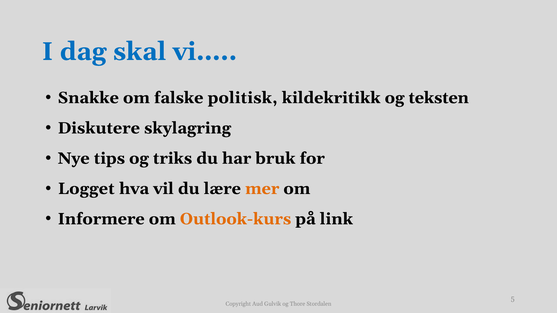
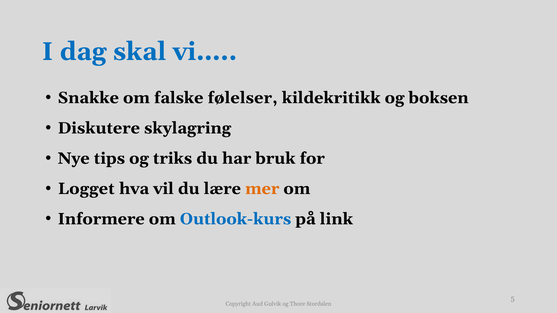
politisk: politisk -> følelser (243, 98)
teksten: teksten -> boksen (439, 98)
Outlook-kurs colour: orange -> blue (235, 219)
